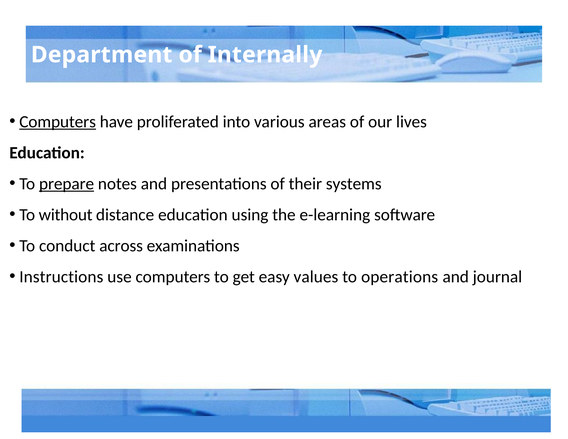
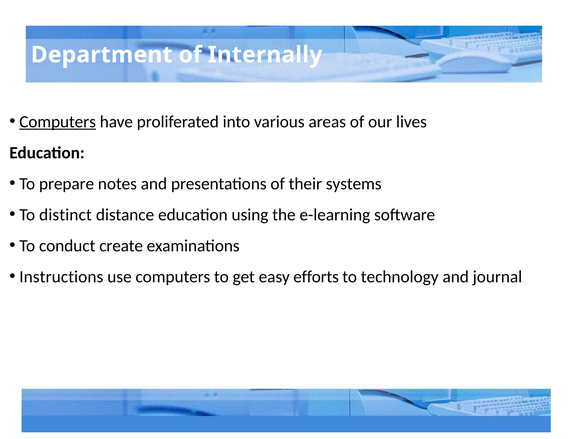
prepare underline: present -> none (67, 184)
without: without -> distinct (65, 215)
across: across -> create (121, 246)
values: values -> efforts (316, 277)
operations: operations -> technology (400, 277)
